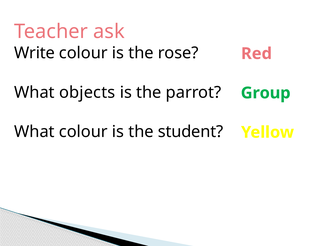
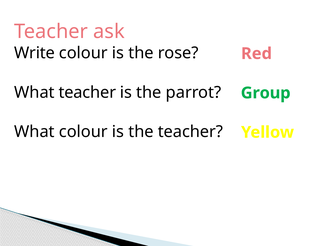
What objects: objects -> teacher (87, 92)
the student: student -> teacher (190, 132)
